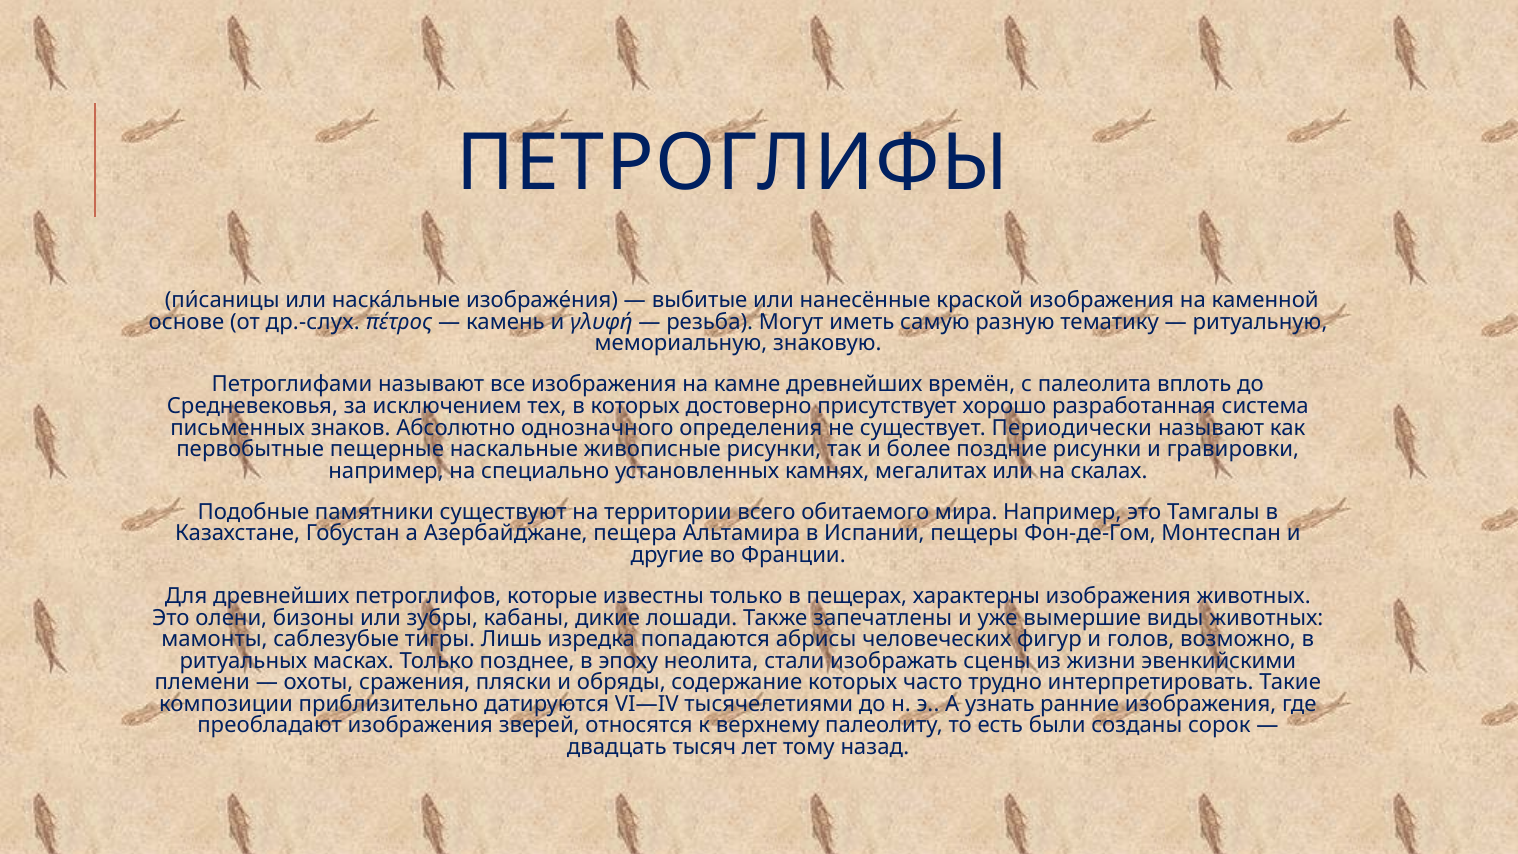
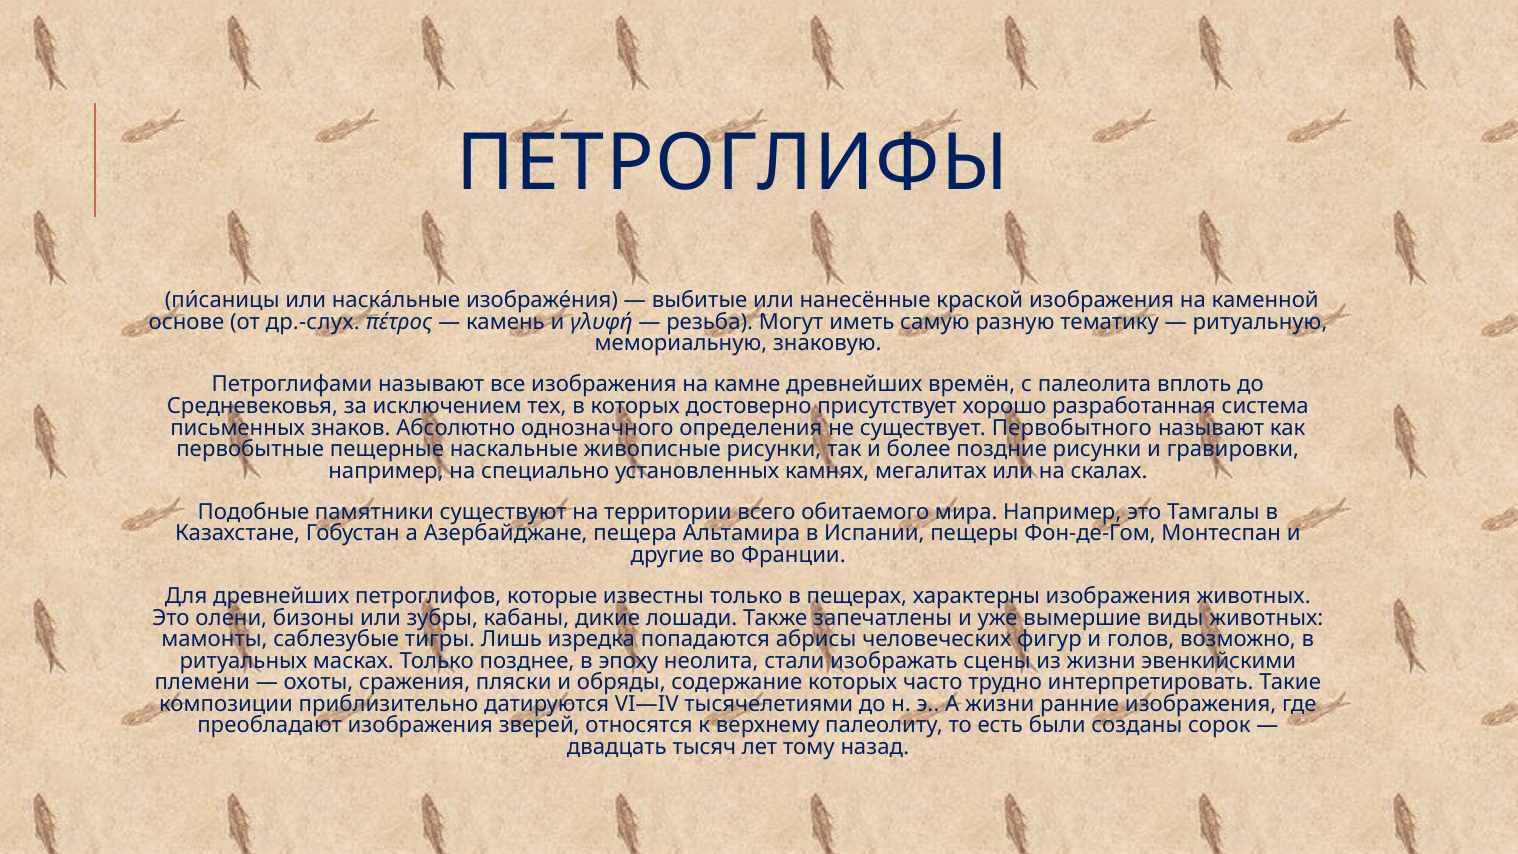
Периодически: Периодически -> Первобытного (1072, 428)
А узнать: узнать -> жизни (1000, 704)
